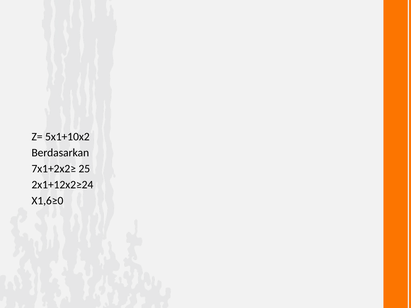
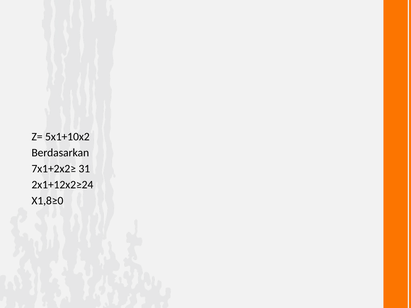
25: 25 -> 31 (84, 169)
X1,6≥0: X1,6≥0 -> X1,8≥0 (47, 201)
